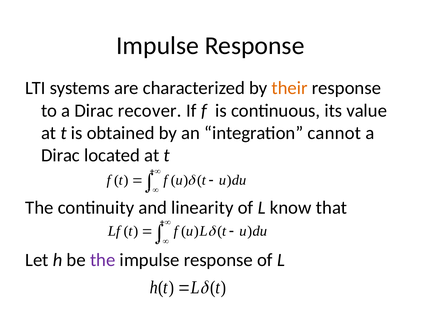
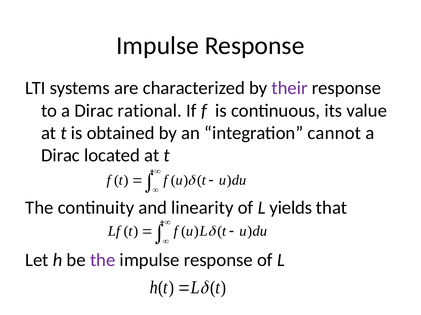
their colour: orange -> purple (290, 88)
recover: recover -> rational (150, 111)
know: know -> yields (291, 208)
